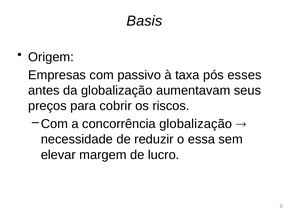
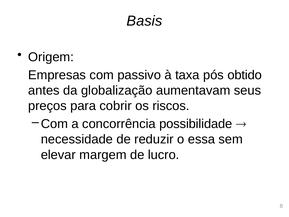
esses: esses -> obtido (245, 75)
concorrência globalização: globalização -> possibilidade (196, 124)
